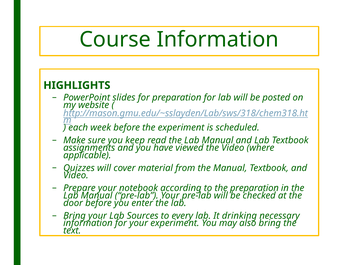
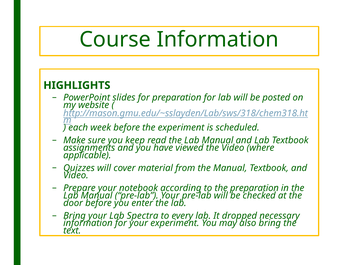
Sources: Sources -> Spectra (143, 216)
drinking: drinking -> dropped (239, 216)
